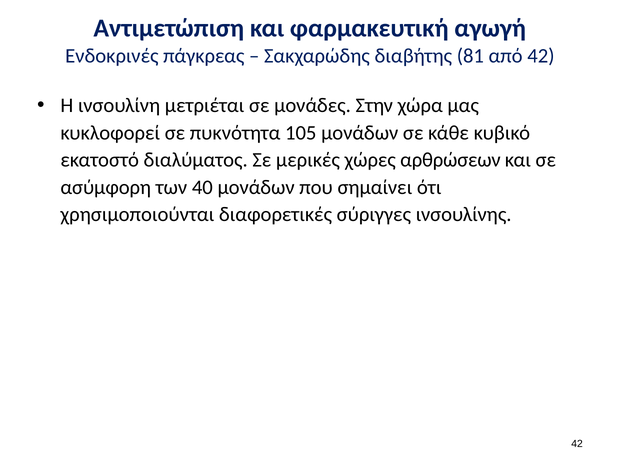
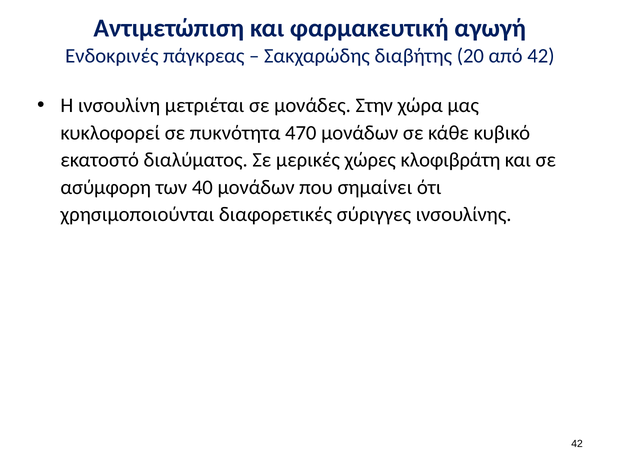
81: 81 -> 20 (470, 56)
105: 105 -> 470 (301, 133)
αρθρώσεων: αρθρώσεων -> κλοφιβράτη (450, 160)
